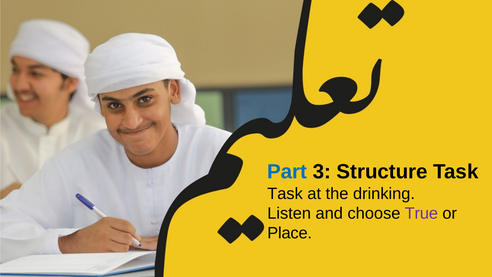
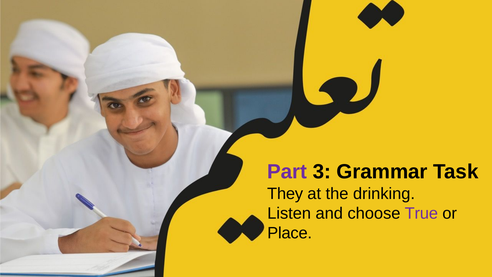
Part colour: blue -> purple (287, 172)
Structure: Structure -> Grammar (382, 172)
Task: Task -> They (285, 194)
